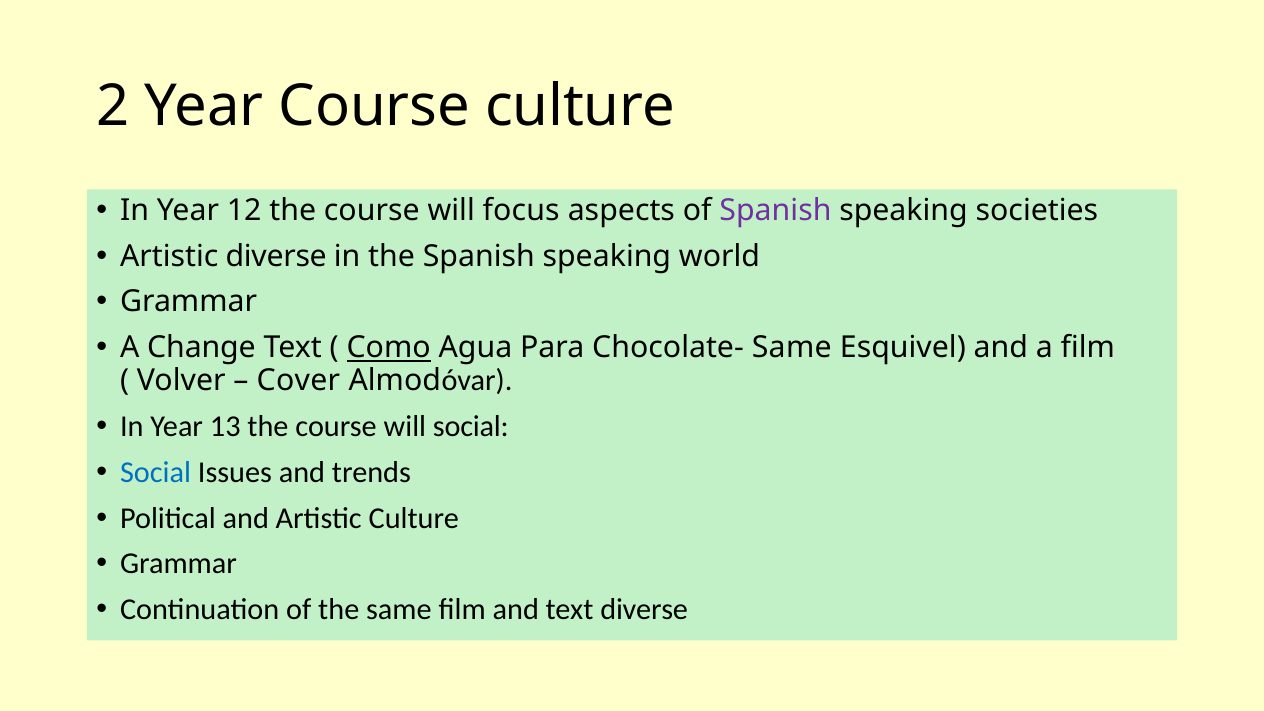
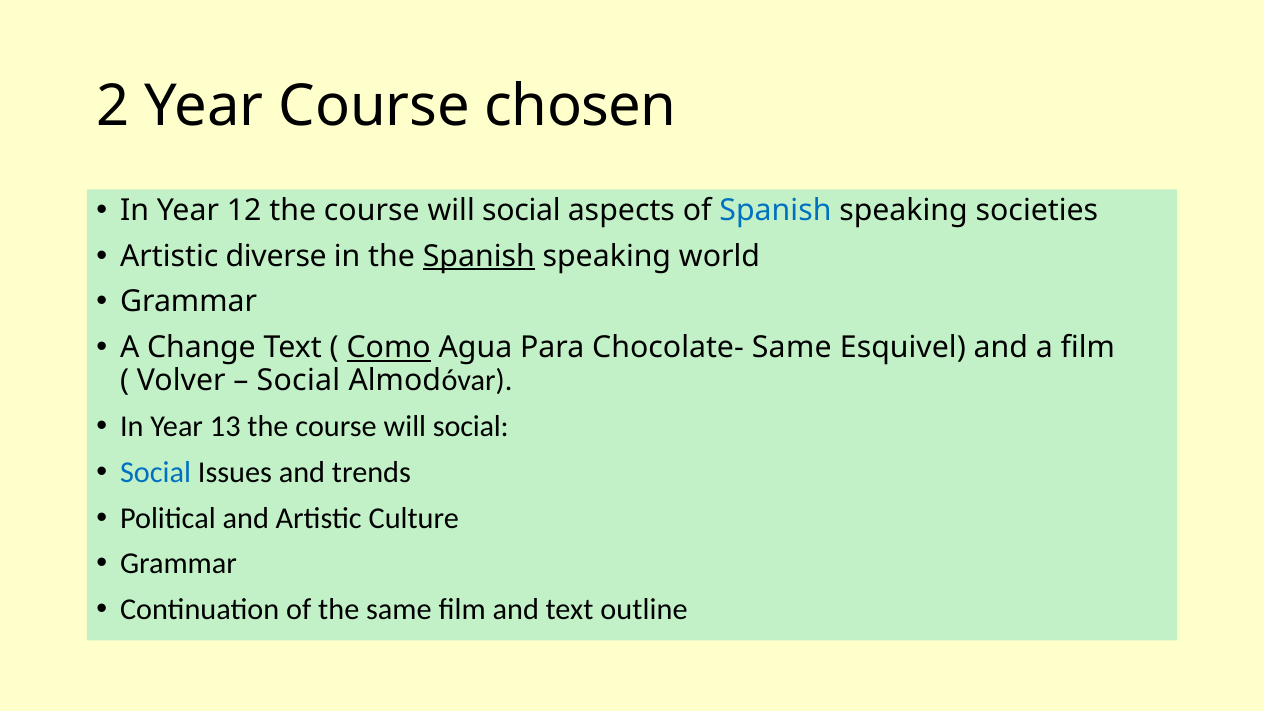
Course culture: culture -> chosen (581, 106)
focus: focus -> social (521, 210)
Spanish colour: purple -> blue (775, 210)
Spanish underline: none -> present (479, 256)
Cover: Cover -> Social (298, 380)
text diverse: diverse -> outline (644, 610)
